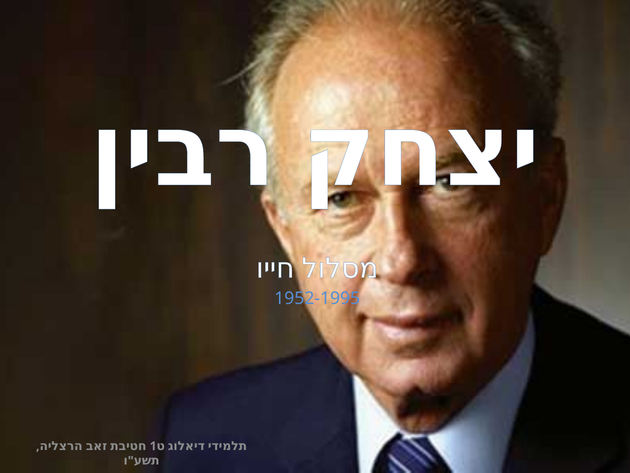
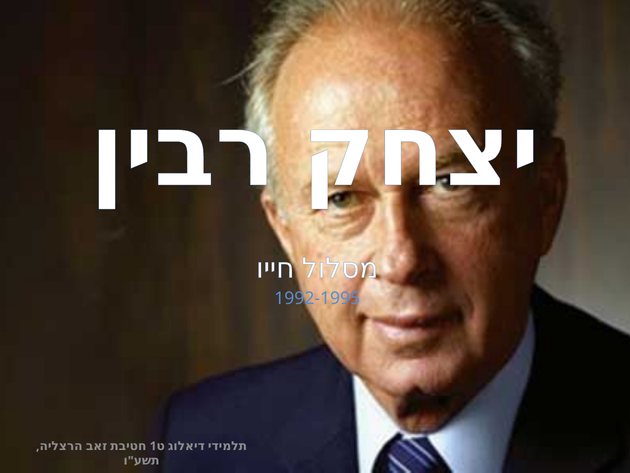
1952-1995: 1952-1995 -> 1992-1995 (317, 298)
